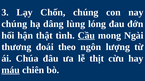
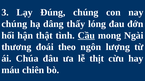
Chốn: Chốn -> Đúng (53, 12)
lùng: lùng -> thấy (76, 24)
máu underline: present -> none (11, 70)
